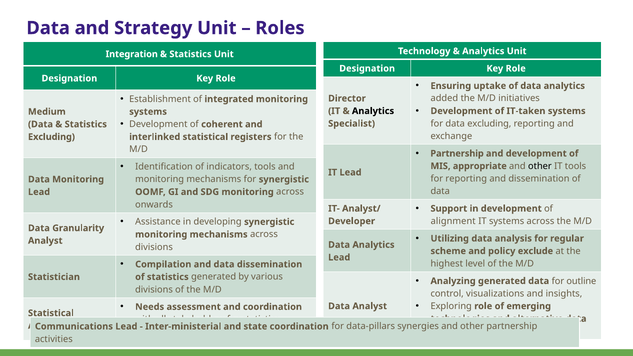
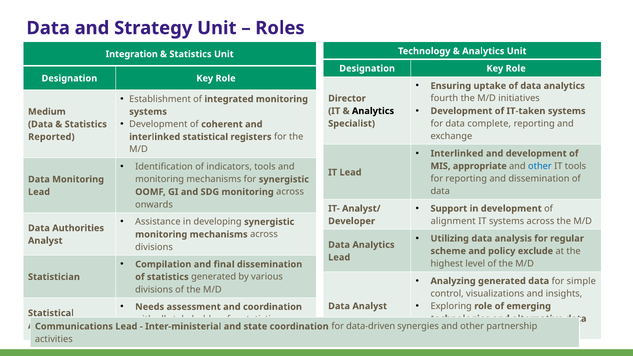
added: added -> fourth (444, 98)
data excluding: excluding -> complete (489, 124)
Excluding: Excluding -> Reported (51, 137)
Partnership: Partnership -> Interlinked (457, 154)
other colour: black -> blue (540, 166)
Granularity: Granularity -> Authorities (78, 228)
and data: data -> final (224, 264)
outline: outline -> simple (581, 281)
data-pillars: data-pillars -> data-driven (371, 326)
